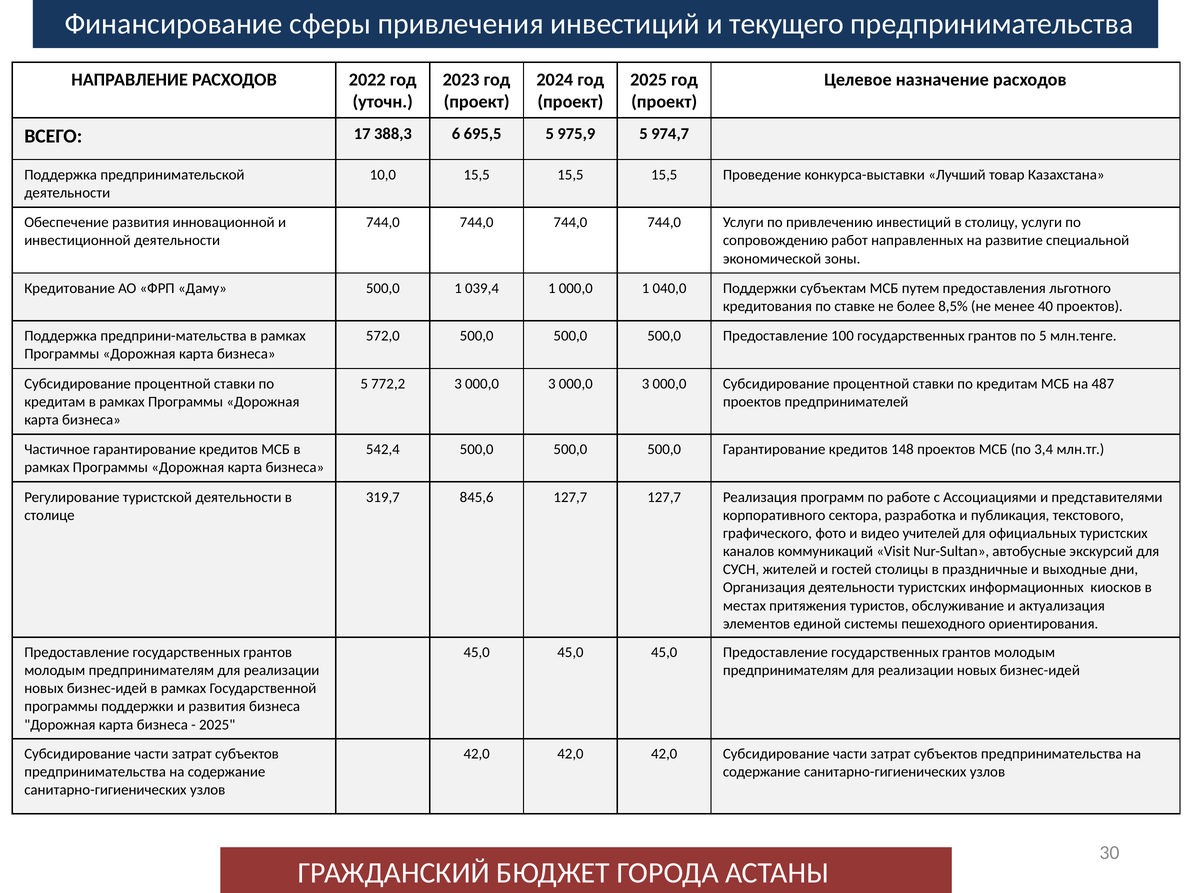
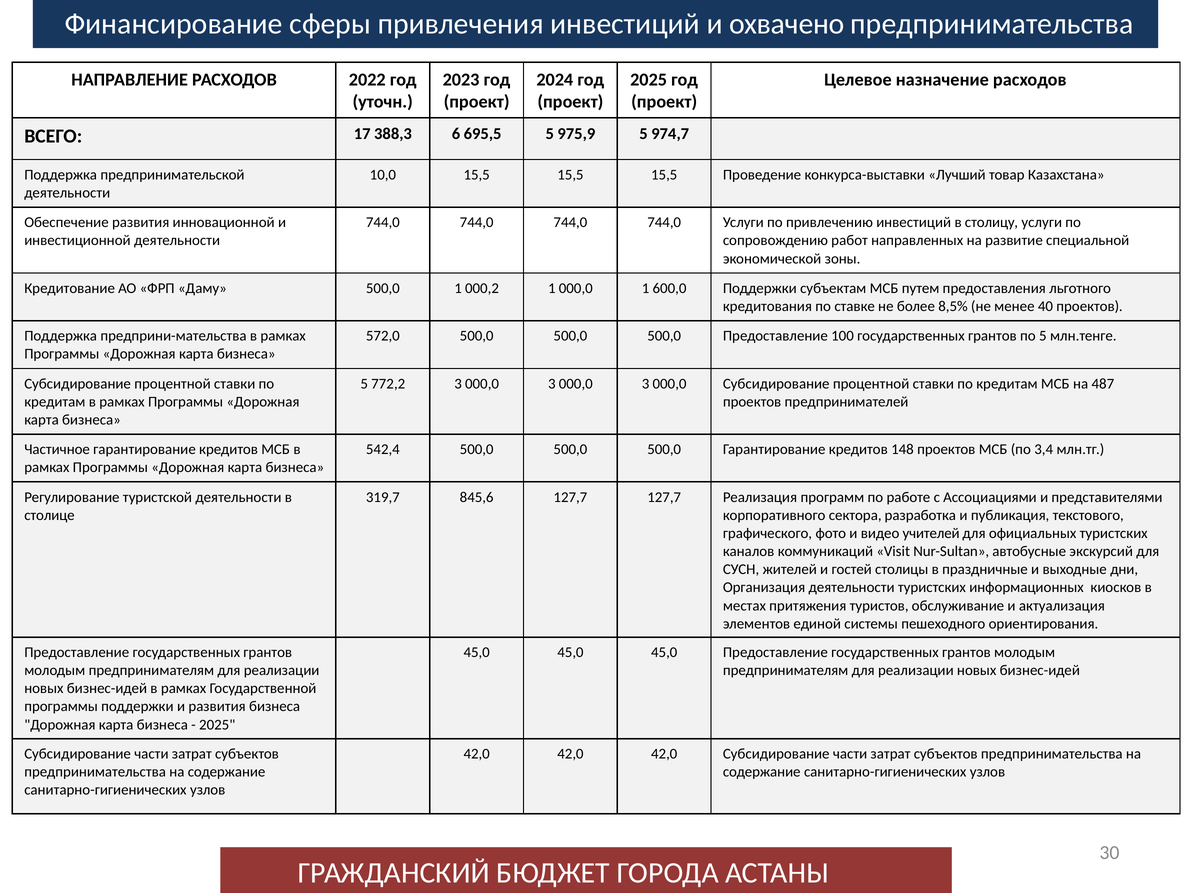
текущего: текущего -> охвачено (787, 24)
039,4: 039,4 -> 000,2 (482, 288)
040,0: 040,0 -> 600,0 (670, 288)
